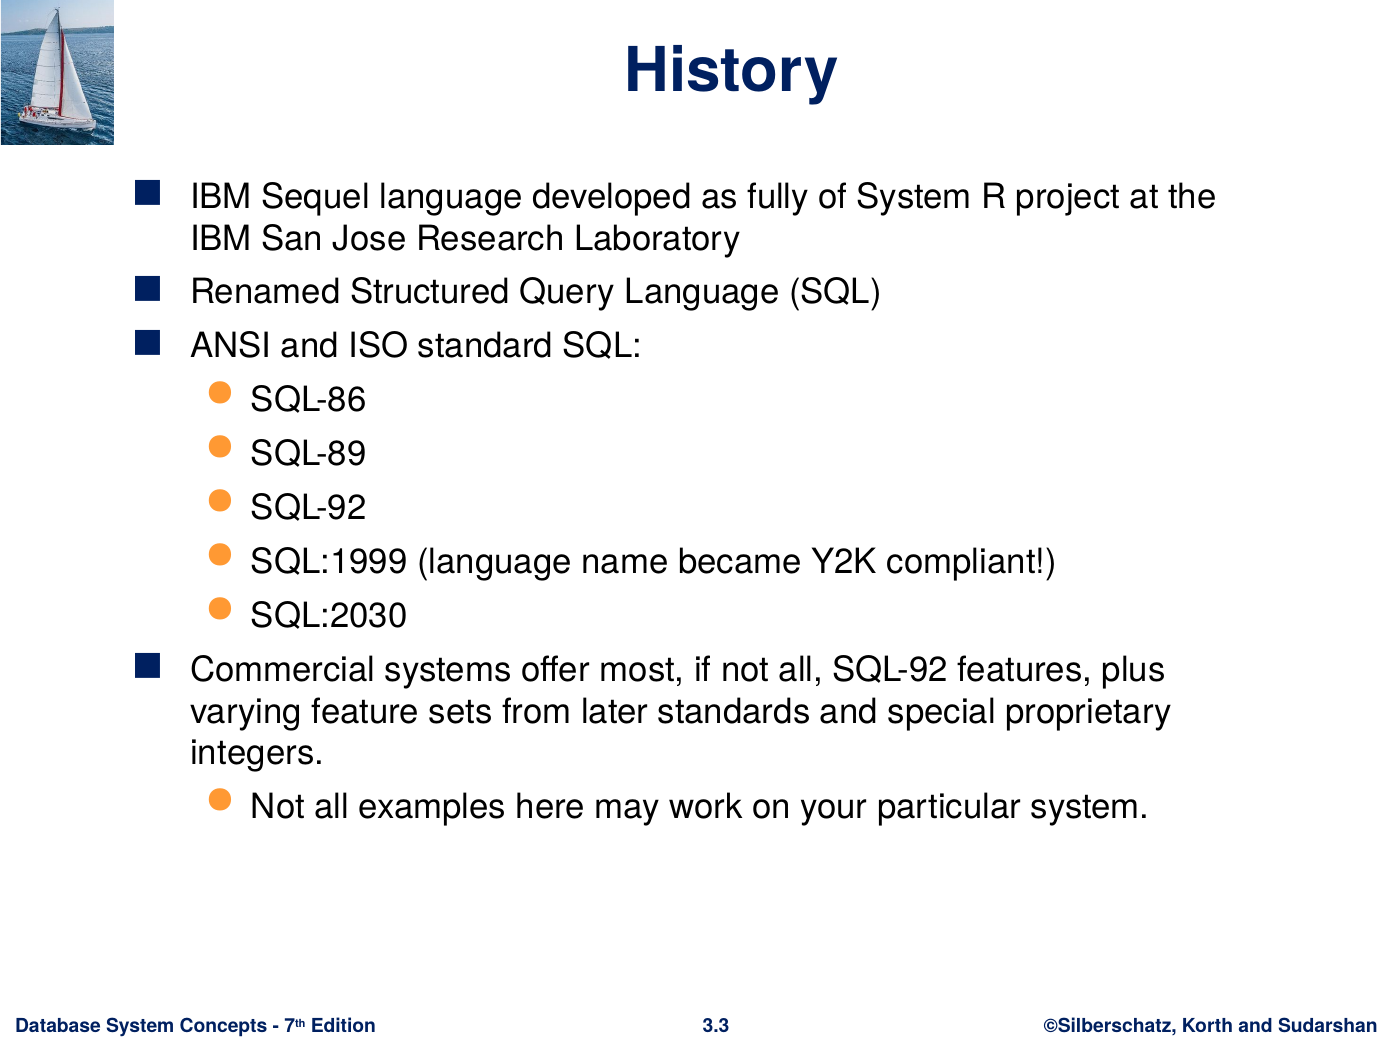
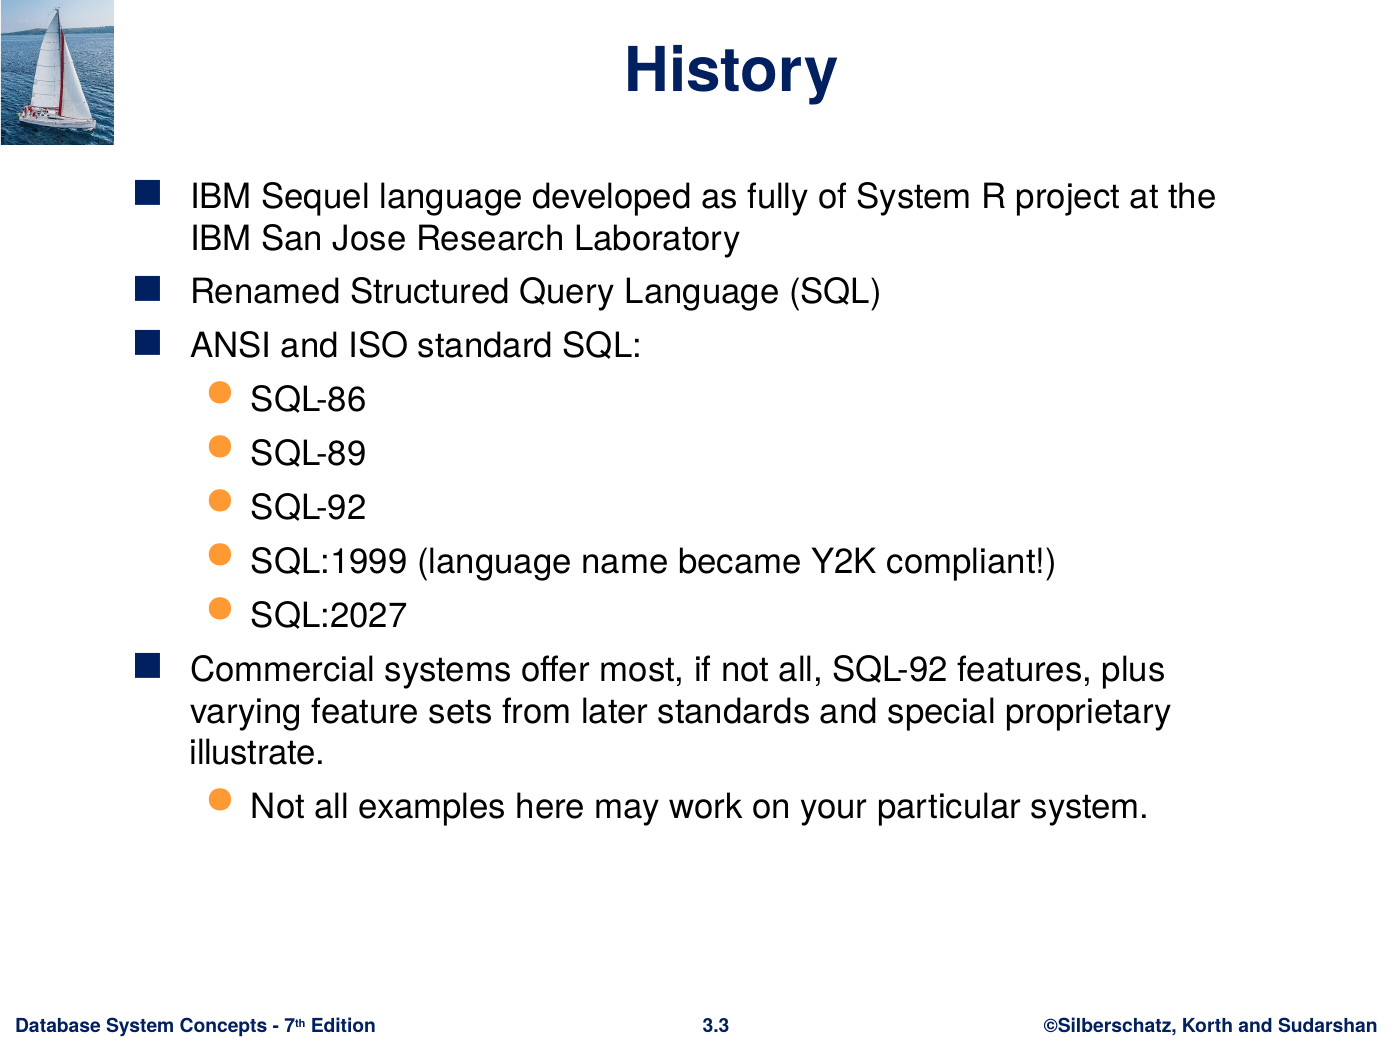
SQL:2030: SQL:2030 -> SQL:2027 (329, 616)
integers: integers -> illustrate (258, 753)
